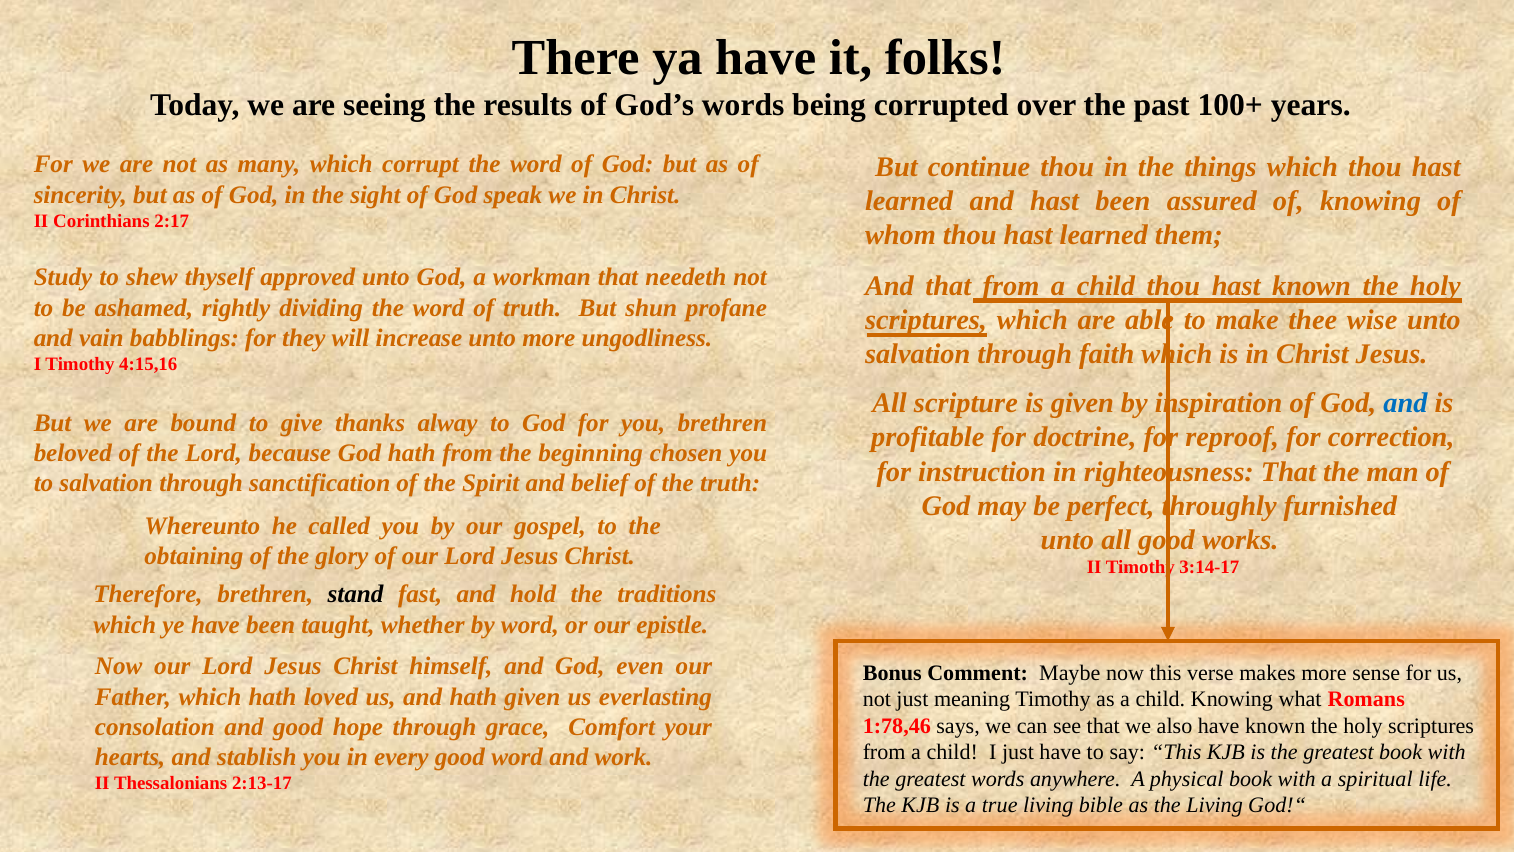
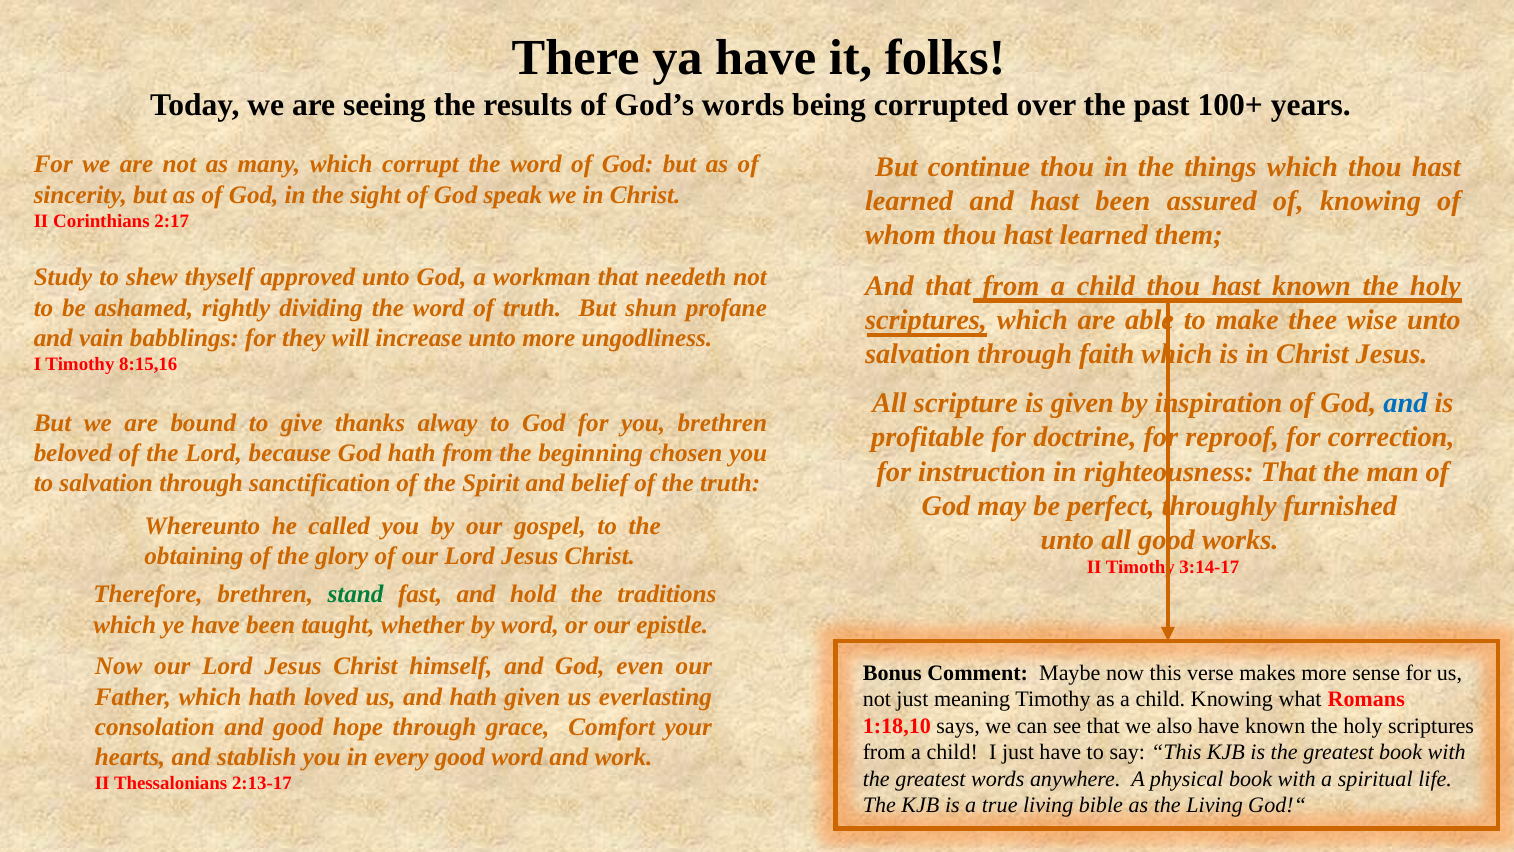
4:15,16: 4:15,16 -> 8:15,16 (148, 364)
stand colour: black -> green (356, 594)
1:78,46: 1:78,46 -> 1:18,10 (897, 726)
